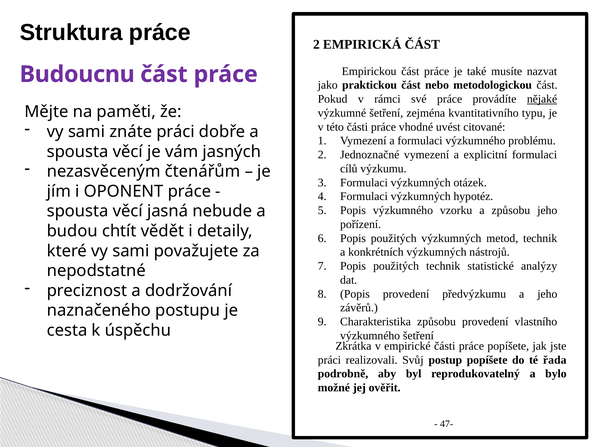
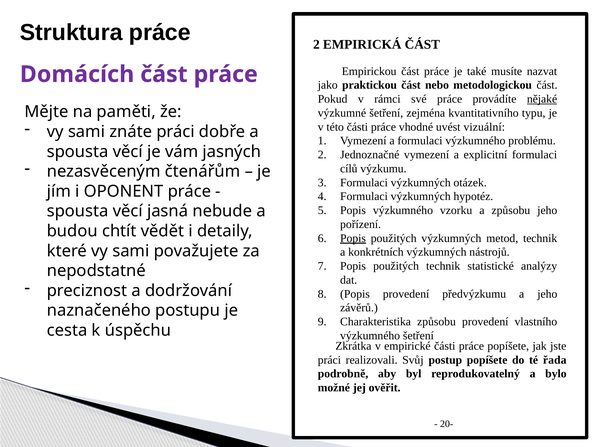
Budoucnu: Budoucnu -> Domácích (77, 74)
citované: citované -> vizuální (484, 127)
Popis underline: none -> present (353, 238)
47-: 47- -> 20- (447, 424)
